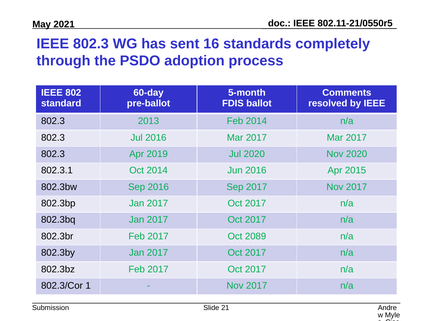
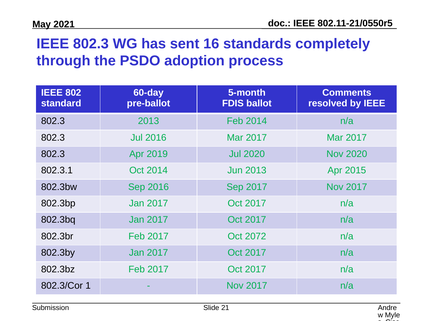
Jun 2016: 2016 -> 2013 (256, 171)
2089: 2089 -> 2072 (256, 237)
